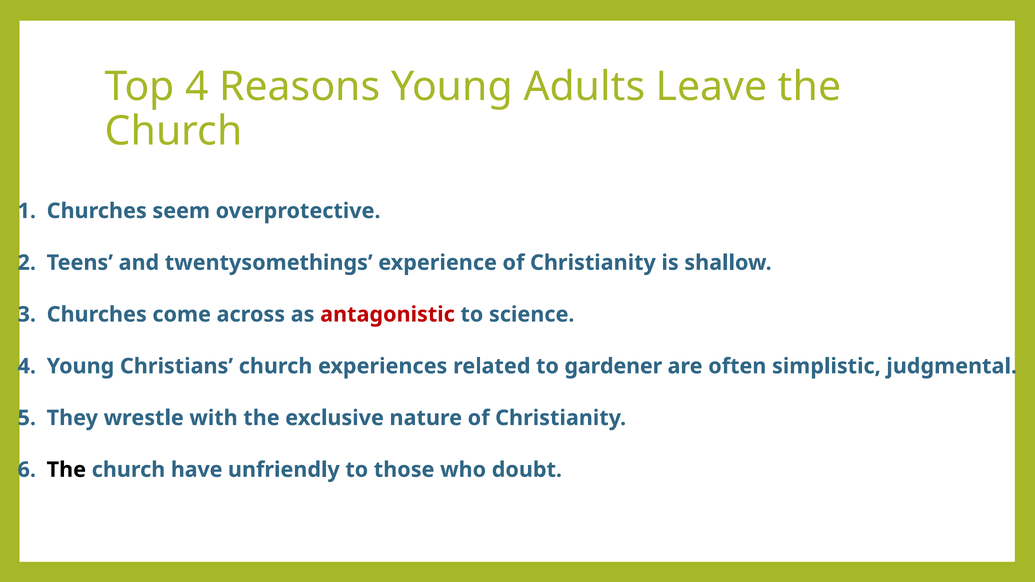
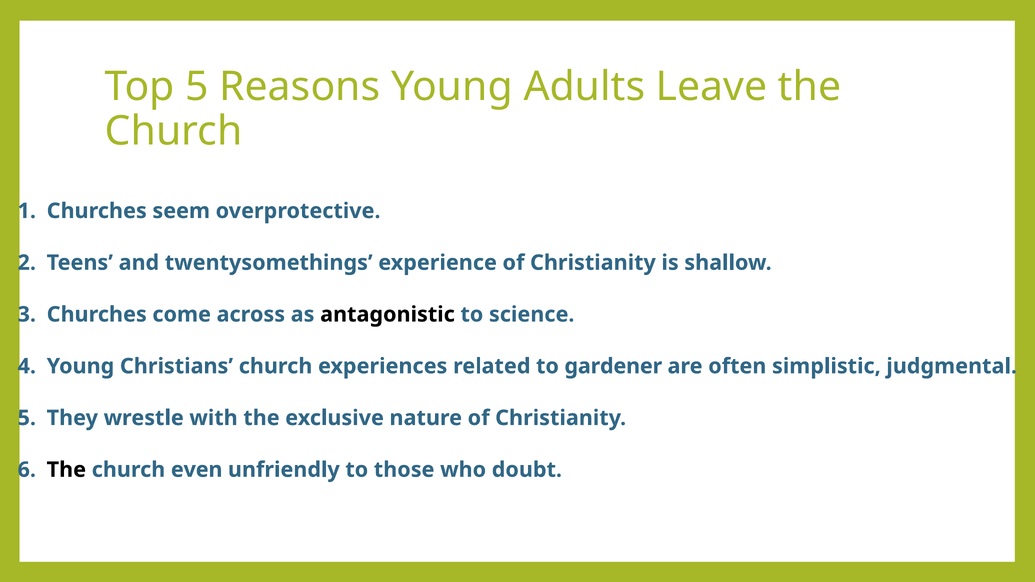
Top 4: 4 -> 5 (197, 87)
antagonistic colour: red -> black (387, 315)
have: have -> even (197, 470)
